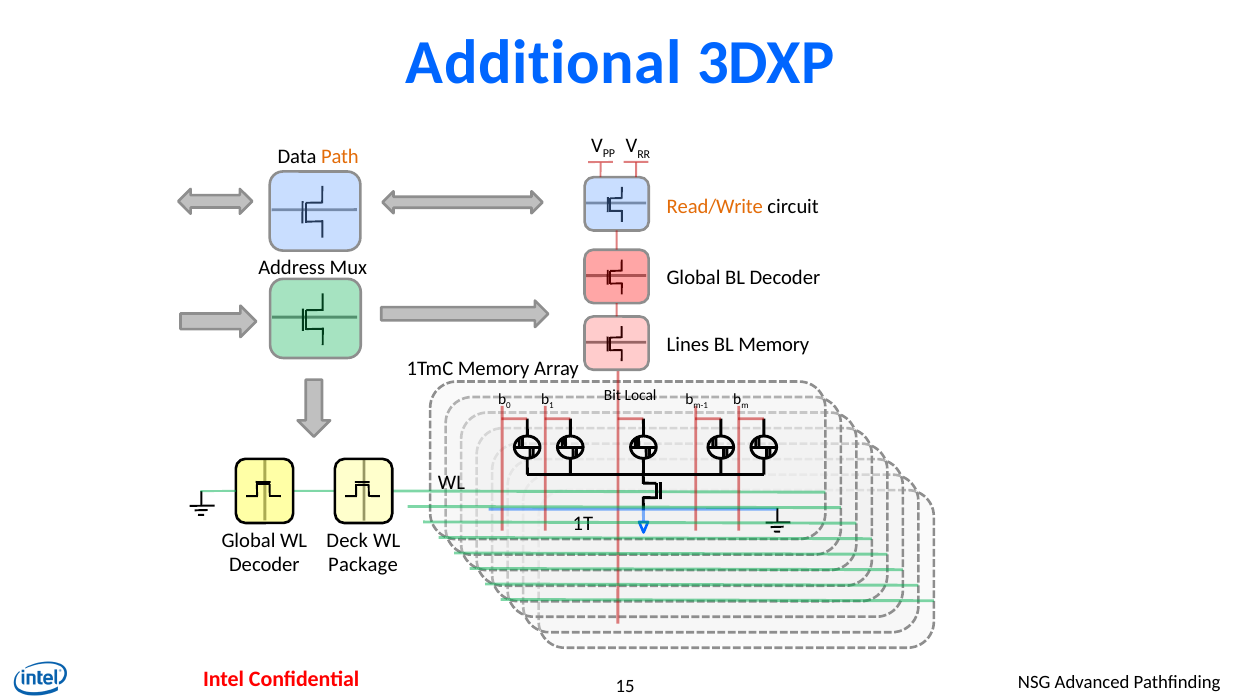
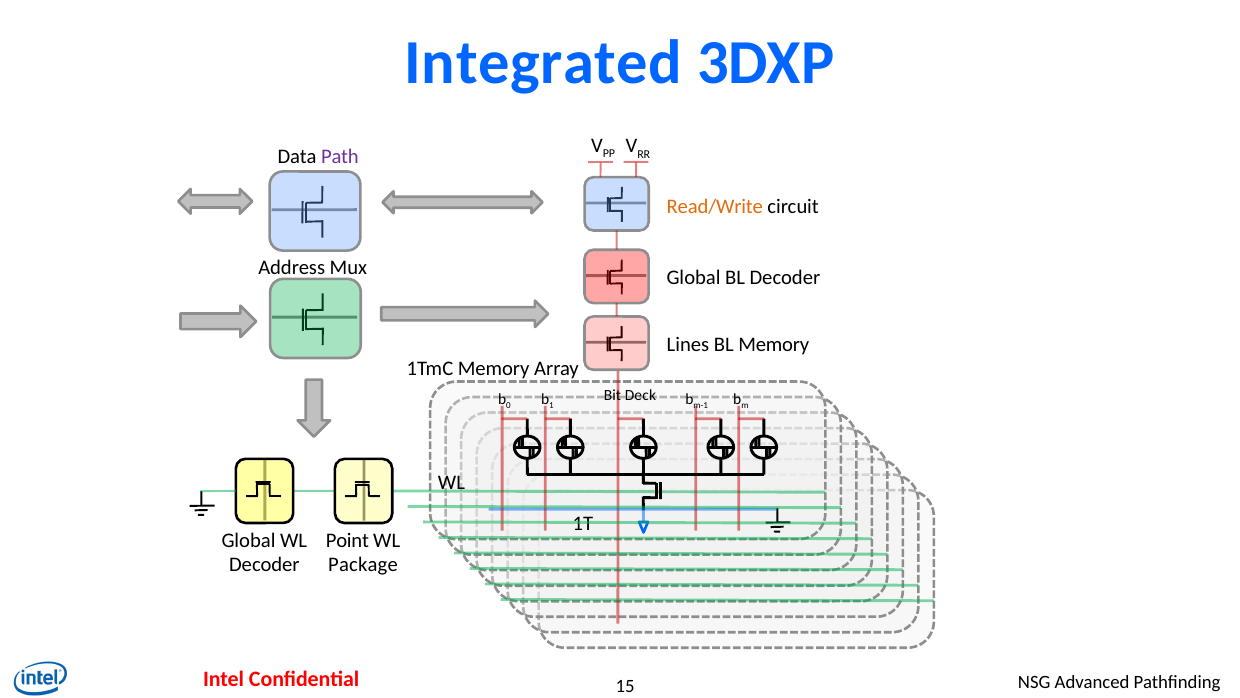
Additional: Additional -> Integrated (544, 62)
Path colour: orange -> purple (340, 157)
Local: Local -> Deck (640, 395)
Deck: Deck -> Point (347, 540)
